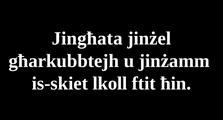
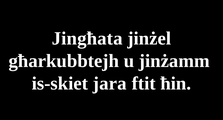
lkoll: lkoll -> jara (110, 84)
